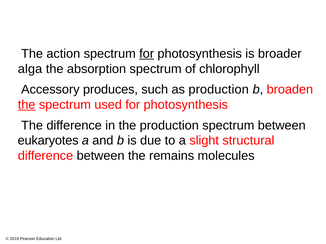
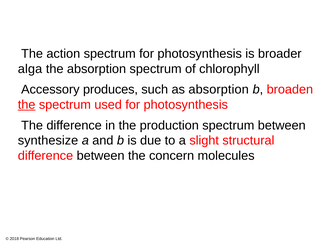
for underline: present -> none (147, 54)
as production: production -> absorption (219, 90)
eukaryotes: eukaryotes -> synthesize (48, 141)
remains: remains -> concern (172, 156)
